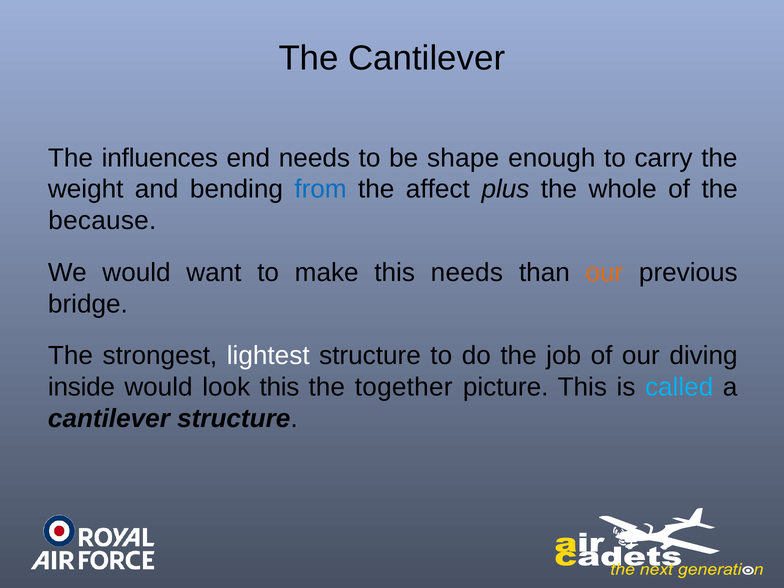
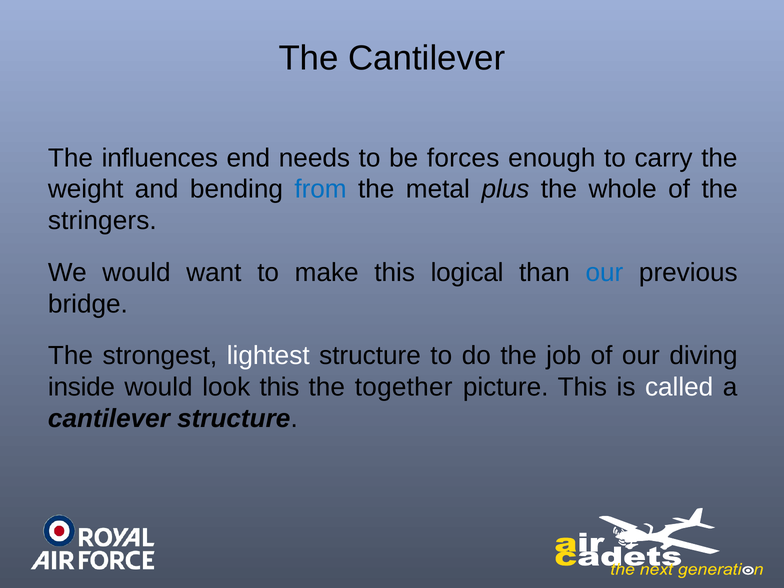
shape: shape -> forces (463, 158)
affect: affect -> metal (438, 189)
because: because -> stringers (102, 221)
this needs: needs -> logical (467, 273)
our colour: orange -> blue (604, 273)
called colour: light blue -> white (679, 387)
